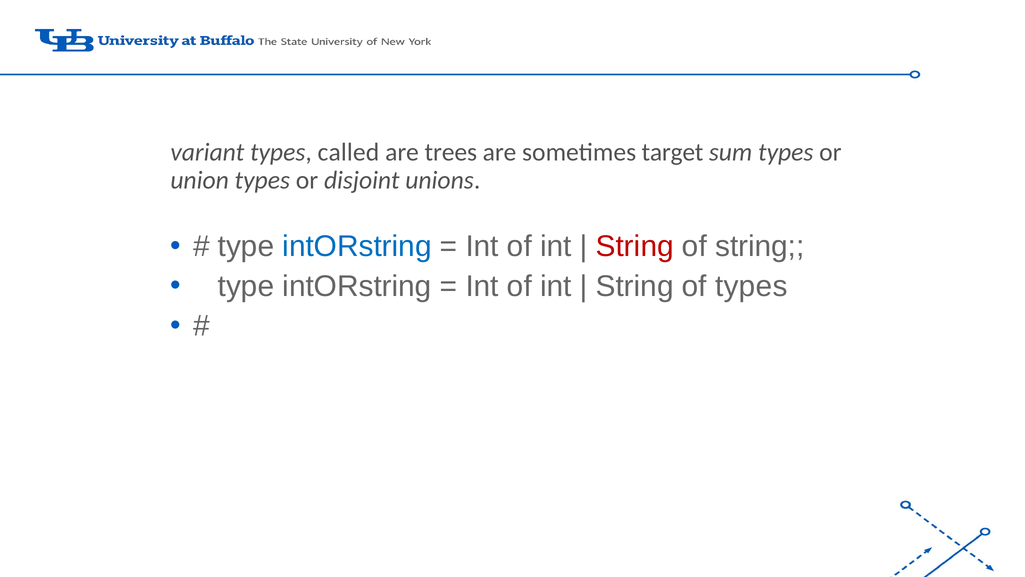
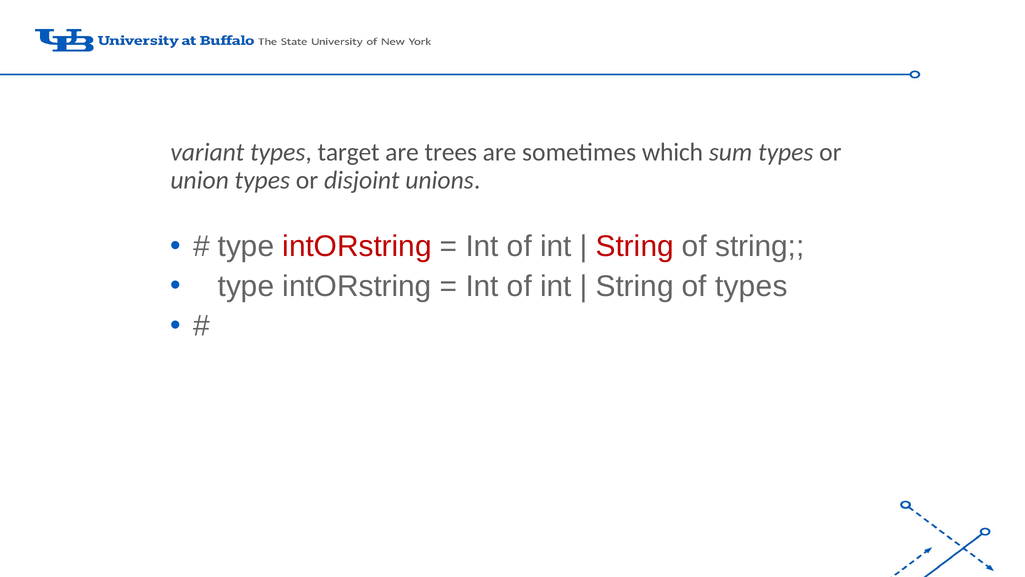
called: called -> target (349, 152)
target: target -> which (672, 152)
intORstring colour: blue -> red (357, 246)
